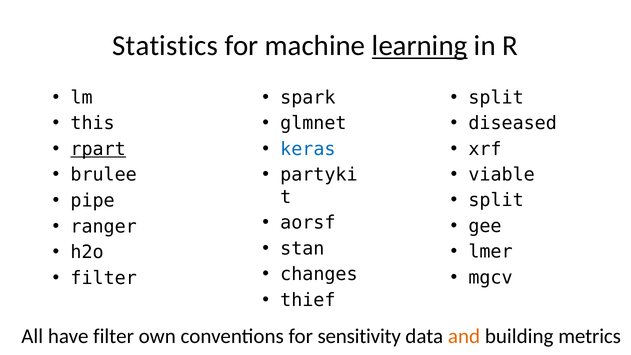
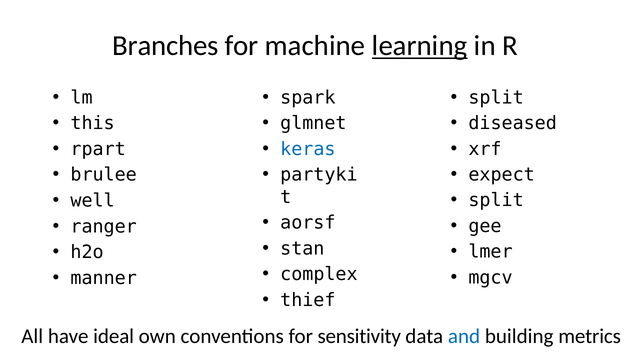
Statistics: Statistics -> Branches (165, 46)
rpart underline: present -> none (98, 149)
viable: viable -> expect (502, 175)
pipe: pipe -> well (93, 201)
changes: changes -> complex (319, 274)
filter: filter -> manner (104, 278)
have filter: filter -> ideal (114, 336)
and colour: orange -> blue (464, 336)
